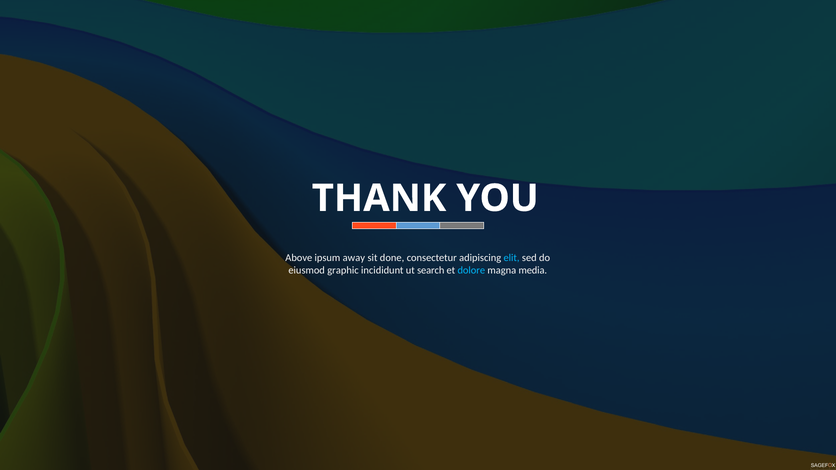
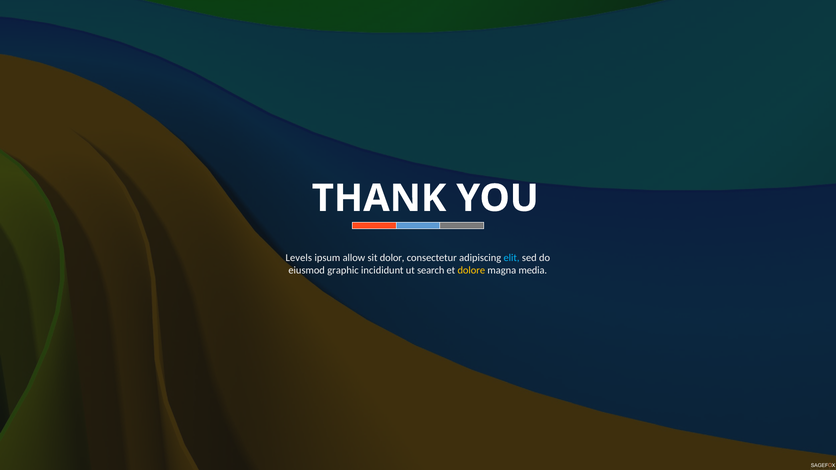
Above: Above -> Levels (299, 258)
away: away -> allow (354, 258)
done: done -> dolor (392, 258)
dolore colour: light blue -> yellow (471, 271)
